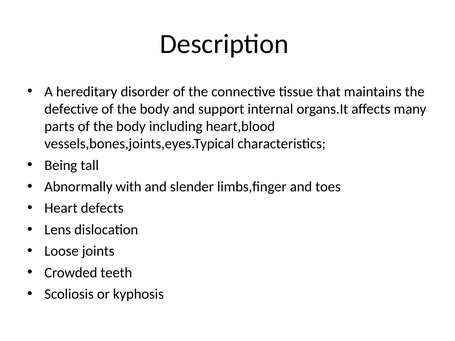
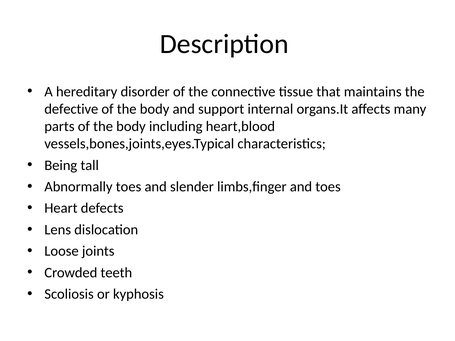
Abnormally with: with -> toes (129, 187)
